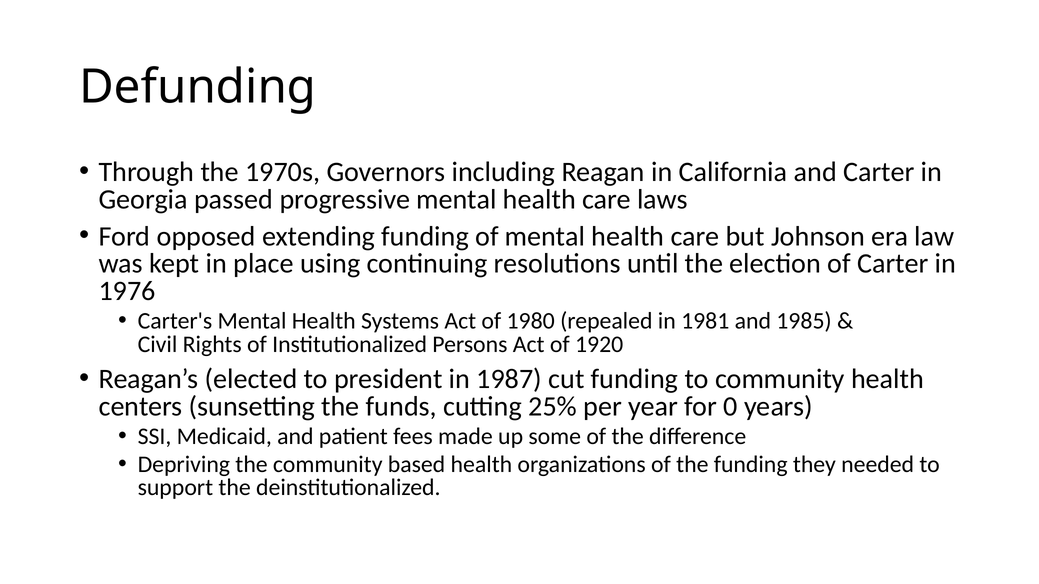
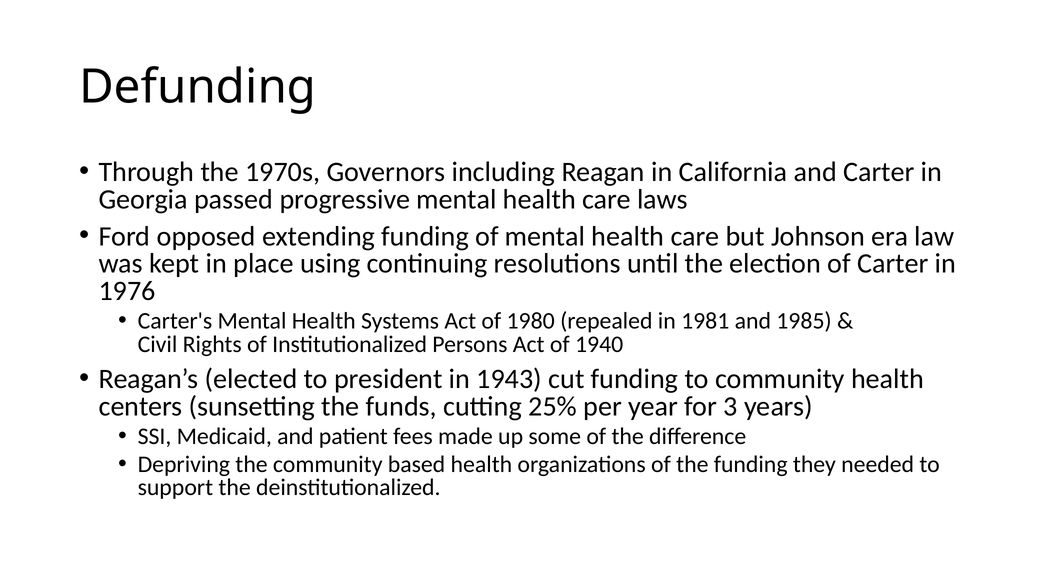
1920: 1920 -> 1940 (599, 344)
1987: 1987 -> 1943 (509, 379)
0: 0 -> 3 (731, 407)
